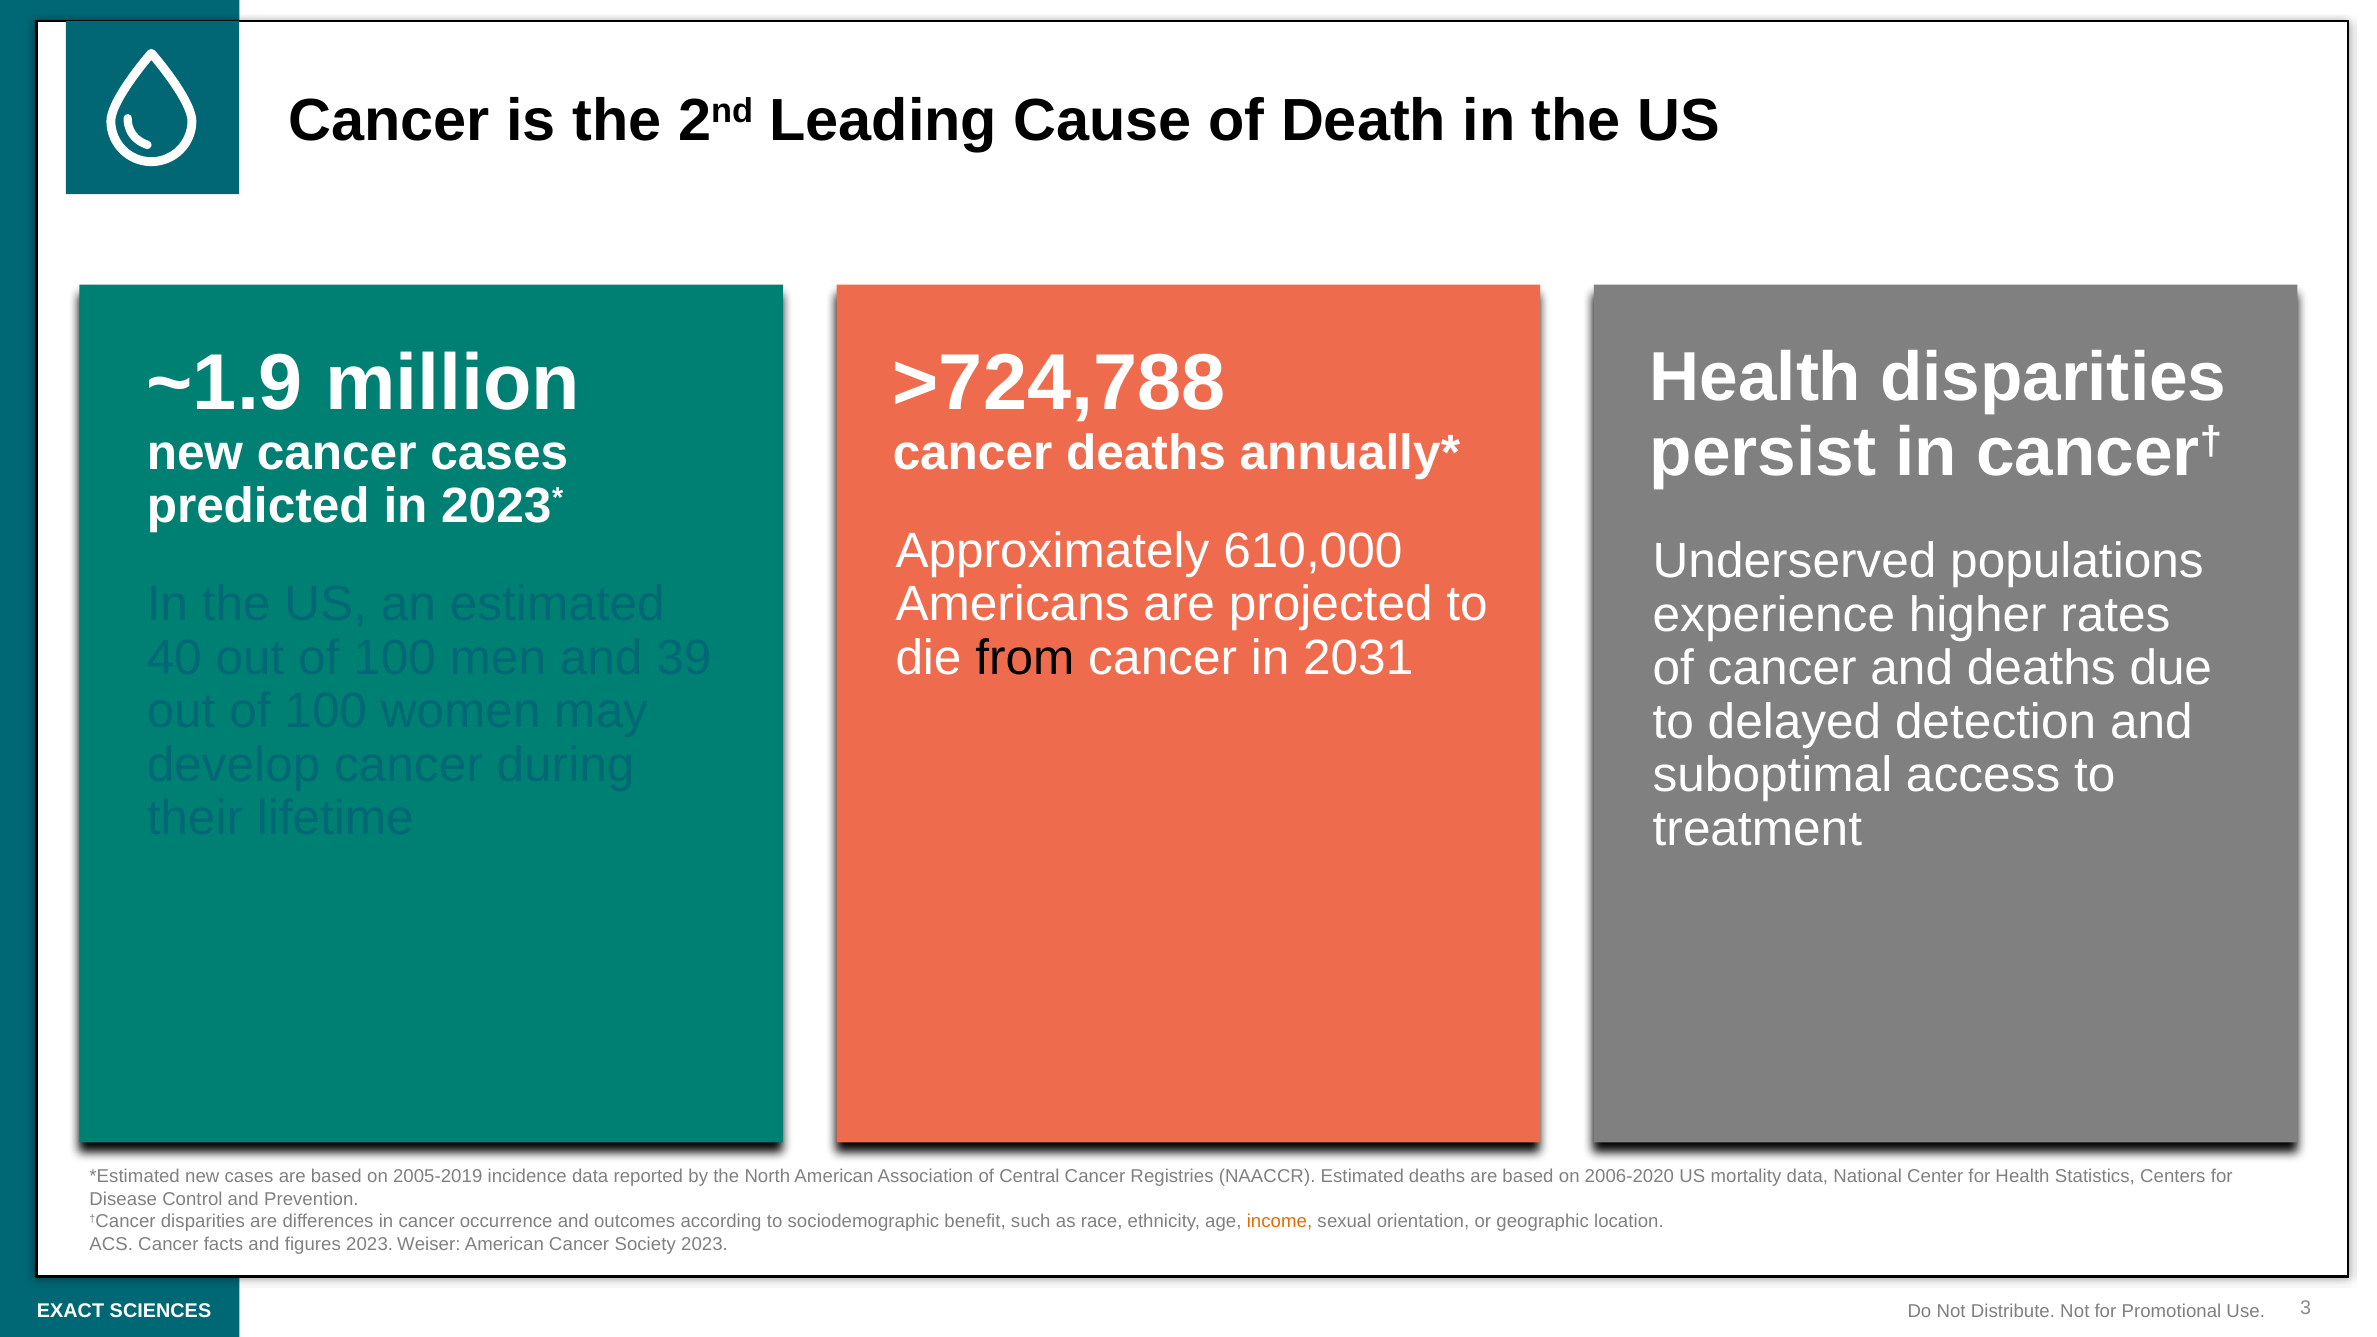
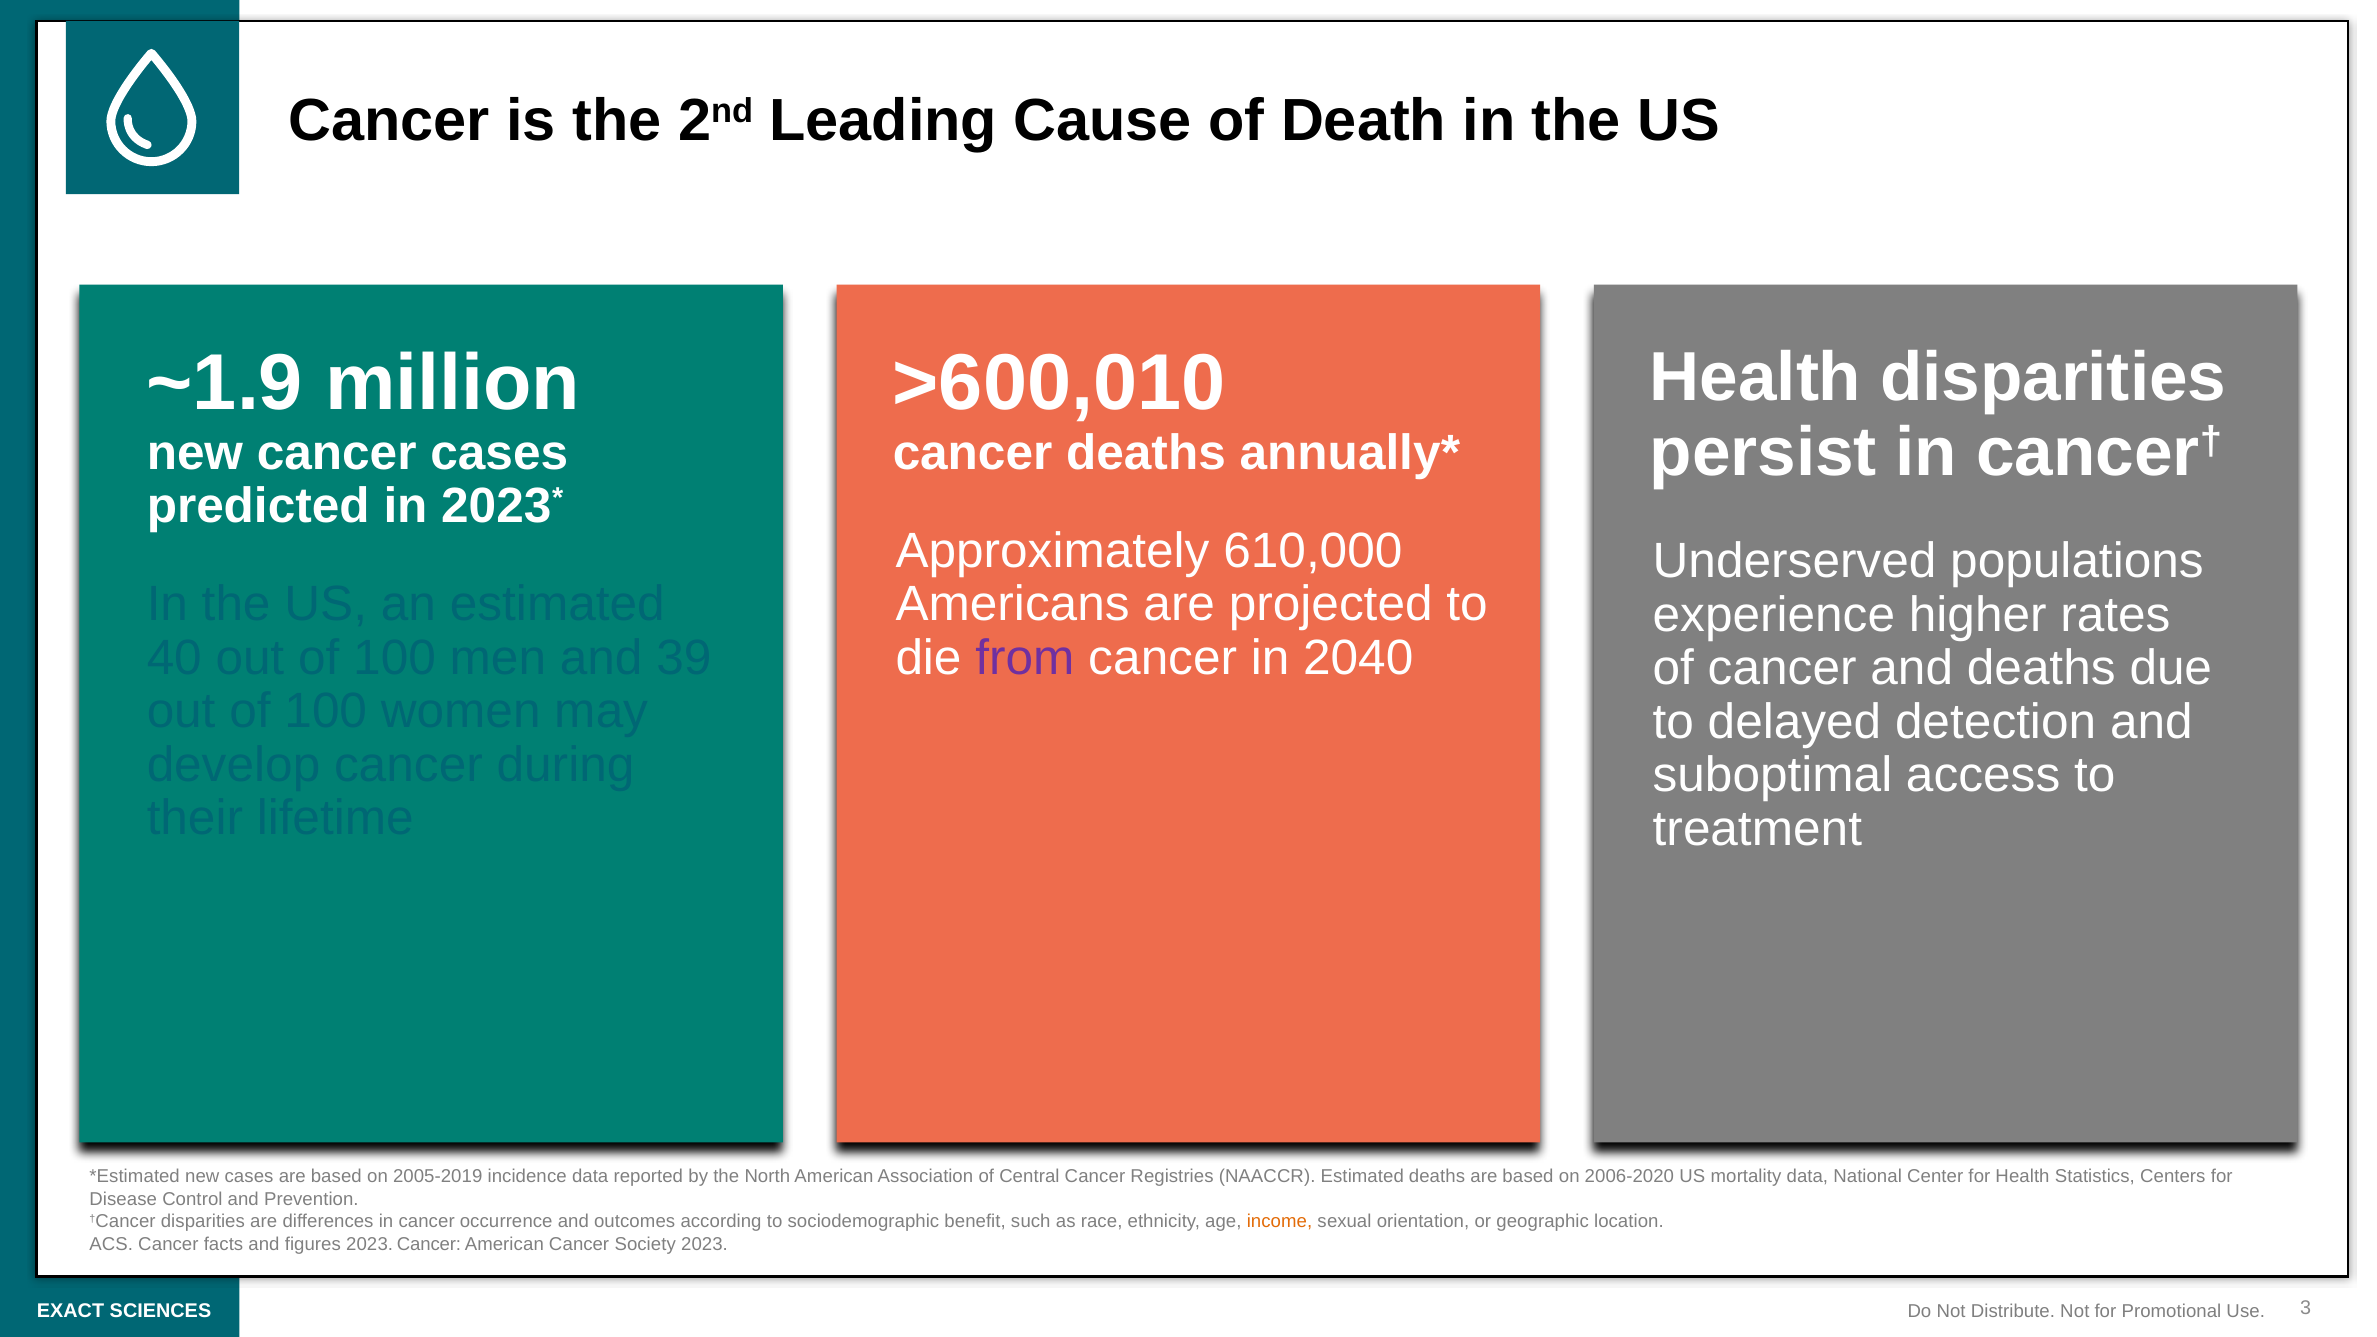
>724,788: >724,788 -> >600,010 (1059, 383)
from colour: black -> purple (1025, 658)
2031: 2031 -> 2040 (1358, 658)
2023 Weiser: Weiser -> Cancer (429, 1244)
